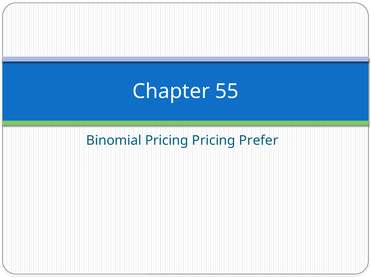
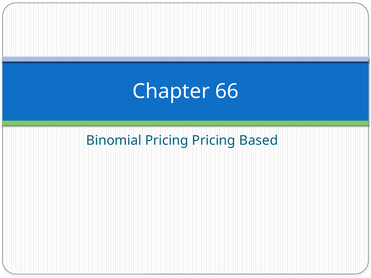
55: 55 -> 66 (227, 91)
Prefer: Prefer -> Based (259, 141)
